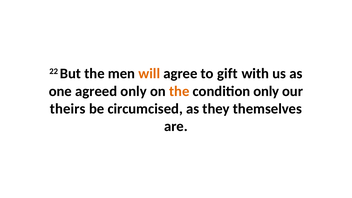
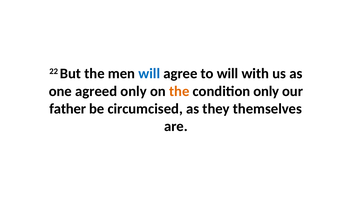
will colour: orange -> blue (149, 74)
to gift: gift -> will (228, 74)
theirs: theirs -> father (68, 109)
